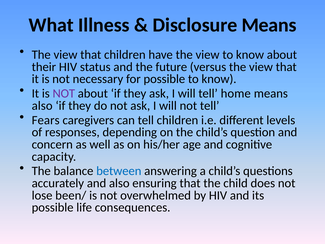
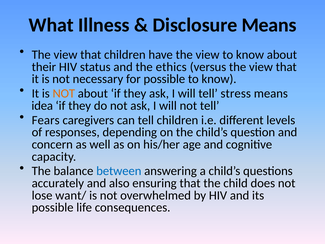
future: future -> ethics (171, 67)
NOT colour: purple -> orange (64, 93)
home: home -> stress (236, 93)
also: also -> idea (42, 106)
been/: been/ -> want/ (71, 195)
